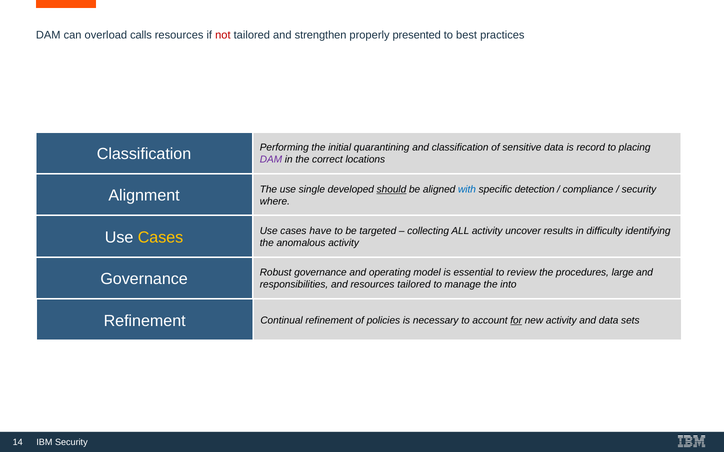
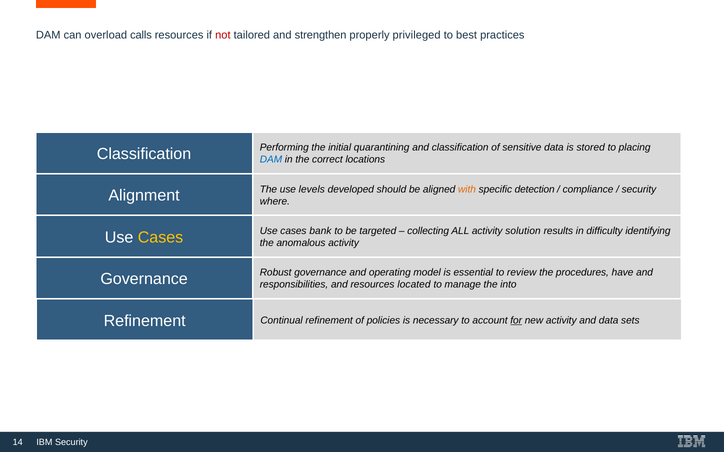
presented: presented -> privileged (417, 35)
record: record -> stored (591, 148)
DAM colour: purple -> blue (271, 160)
single: single -> levels (312, 189)
should underline: present -> none (391, 189)
with colour: blue -> orange (467, 189)
have: have -> bank (320, 231)
uncover: uncover -> solution (523, 231)
large: large -> have (623, 273)
resources tailored: tailored -> located (414, 285)
